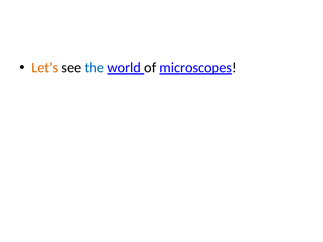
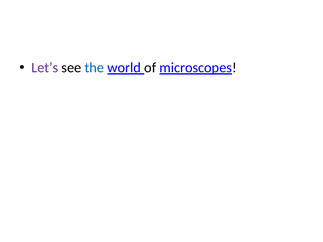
Let’s colour: orange -> purple (45, 68)
